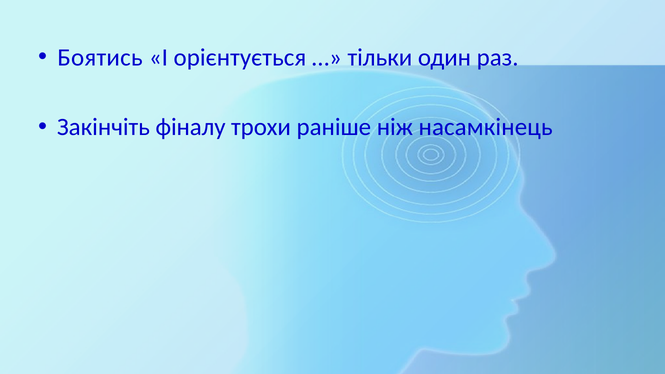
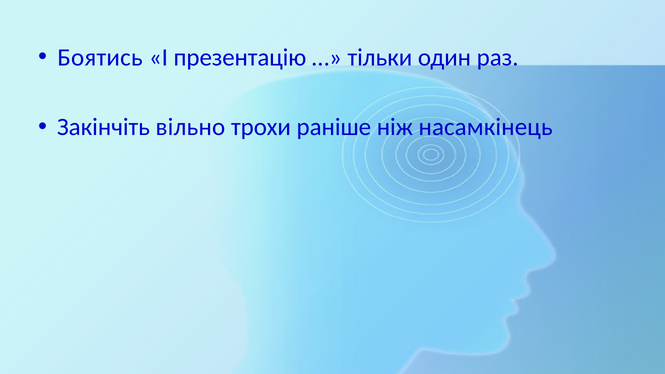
орієнтується: орієнтується -> презентацію (240, 57)
фіналу: фіналу -> вільно (190, 127)
